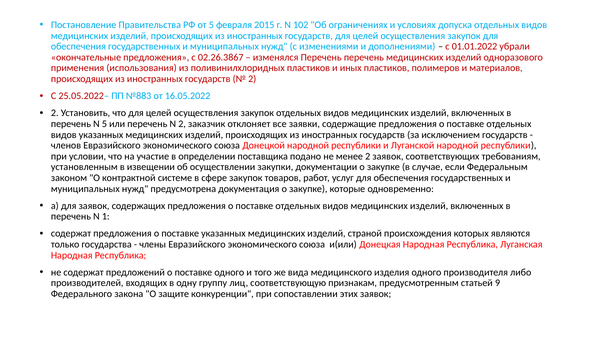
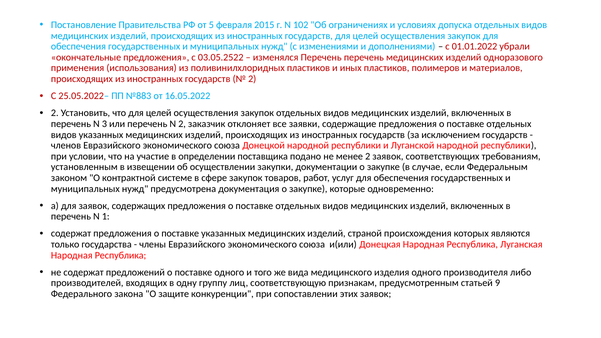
02.26.3867: 02.26.3867 -> 03.05.2522 (221, 57)
N 5: 5 -> 3 (104, 124)
